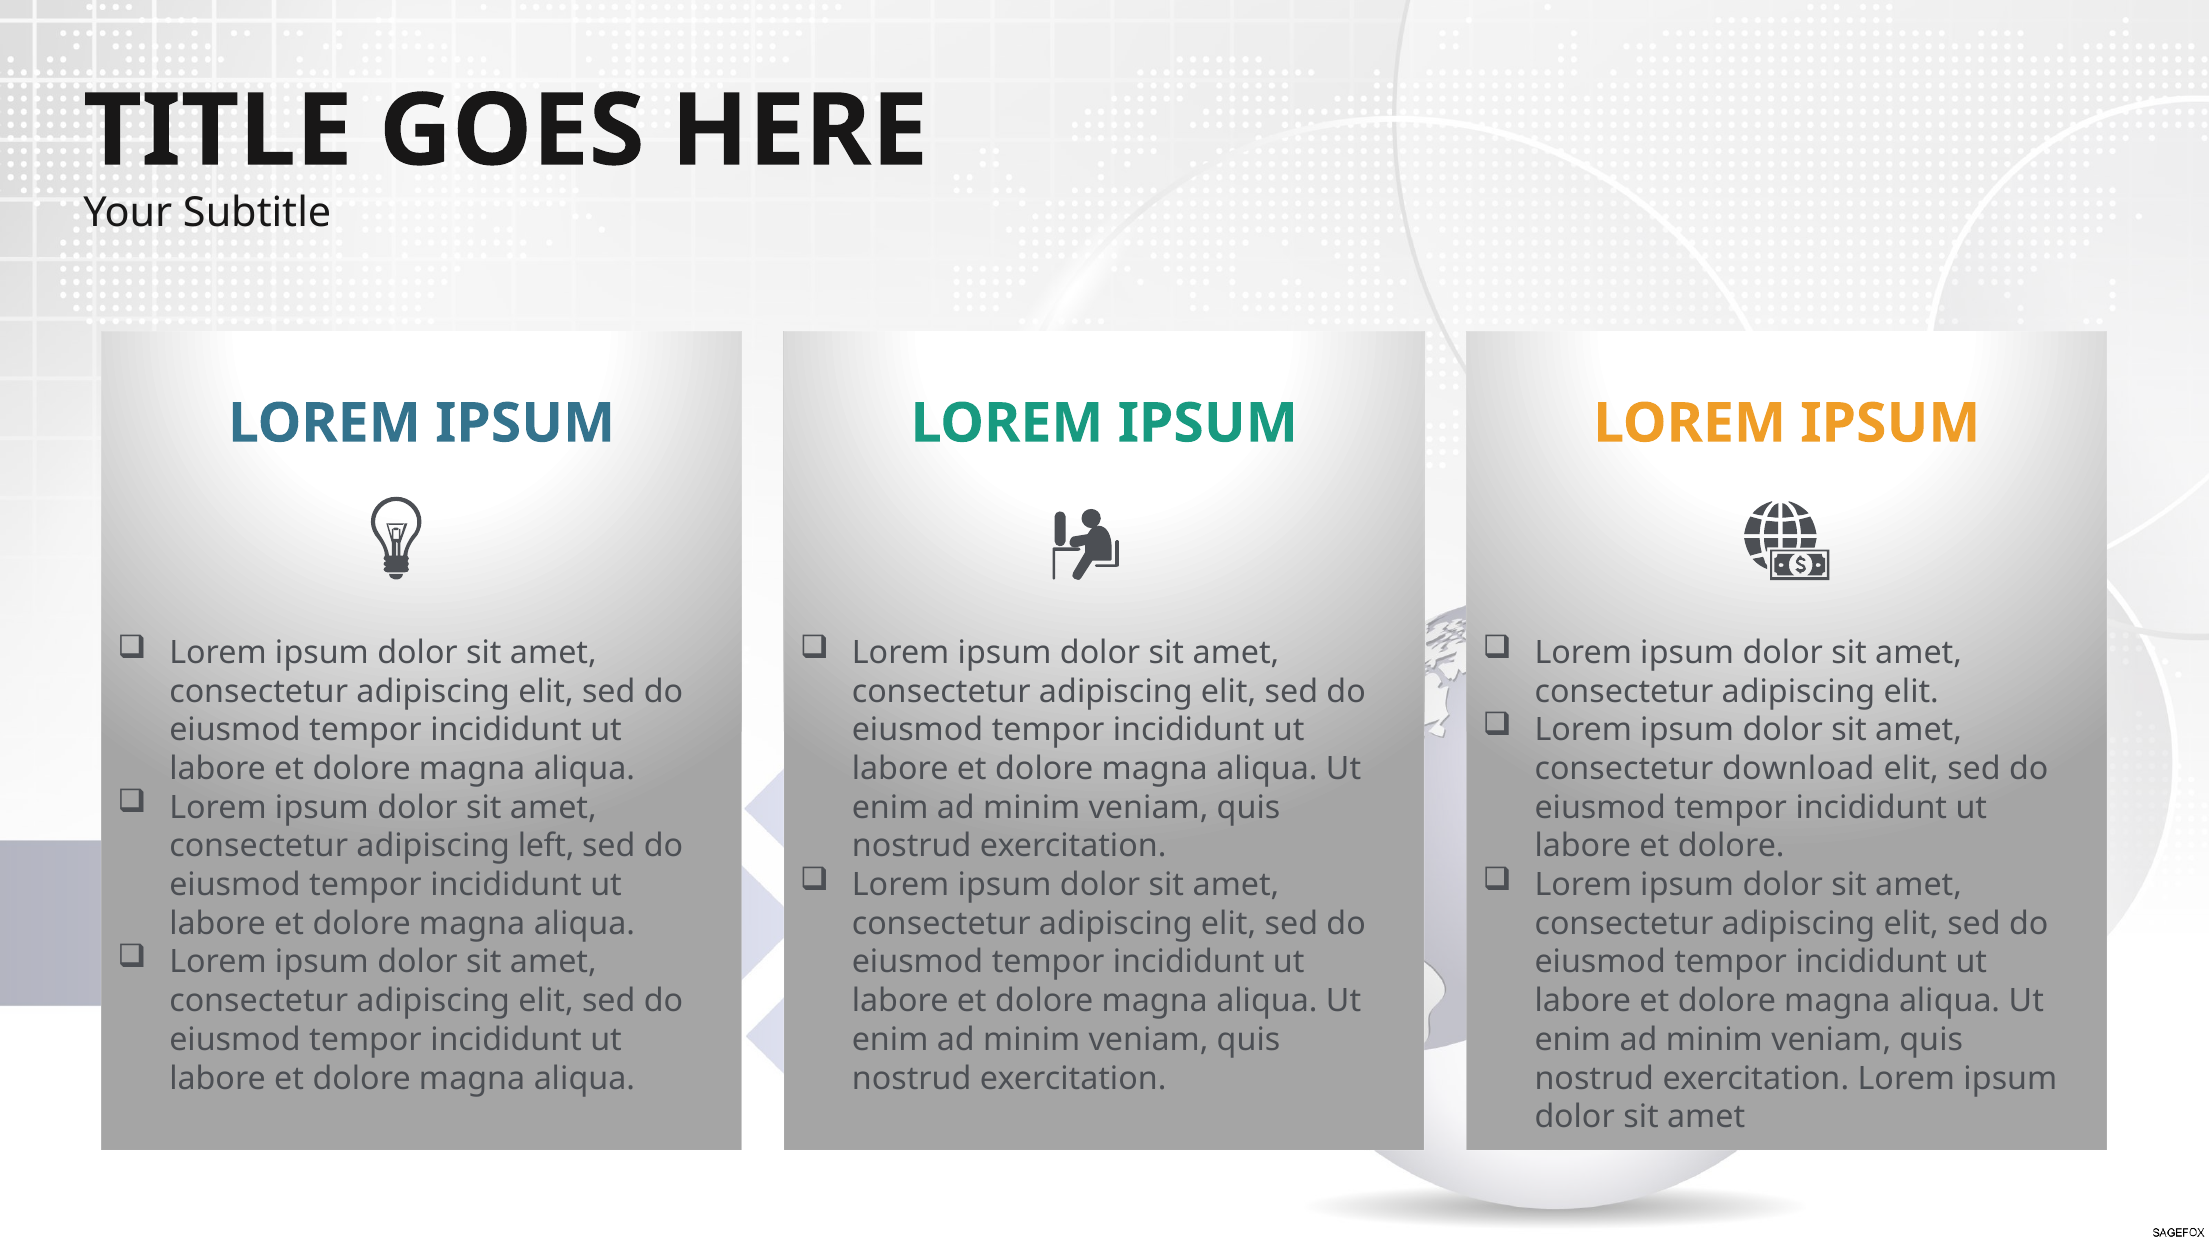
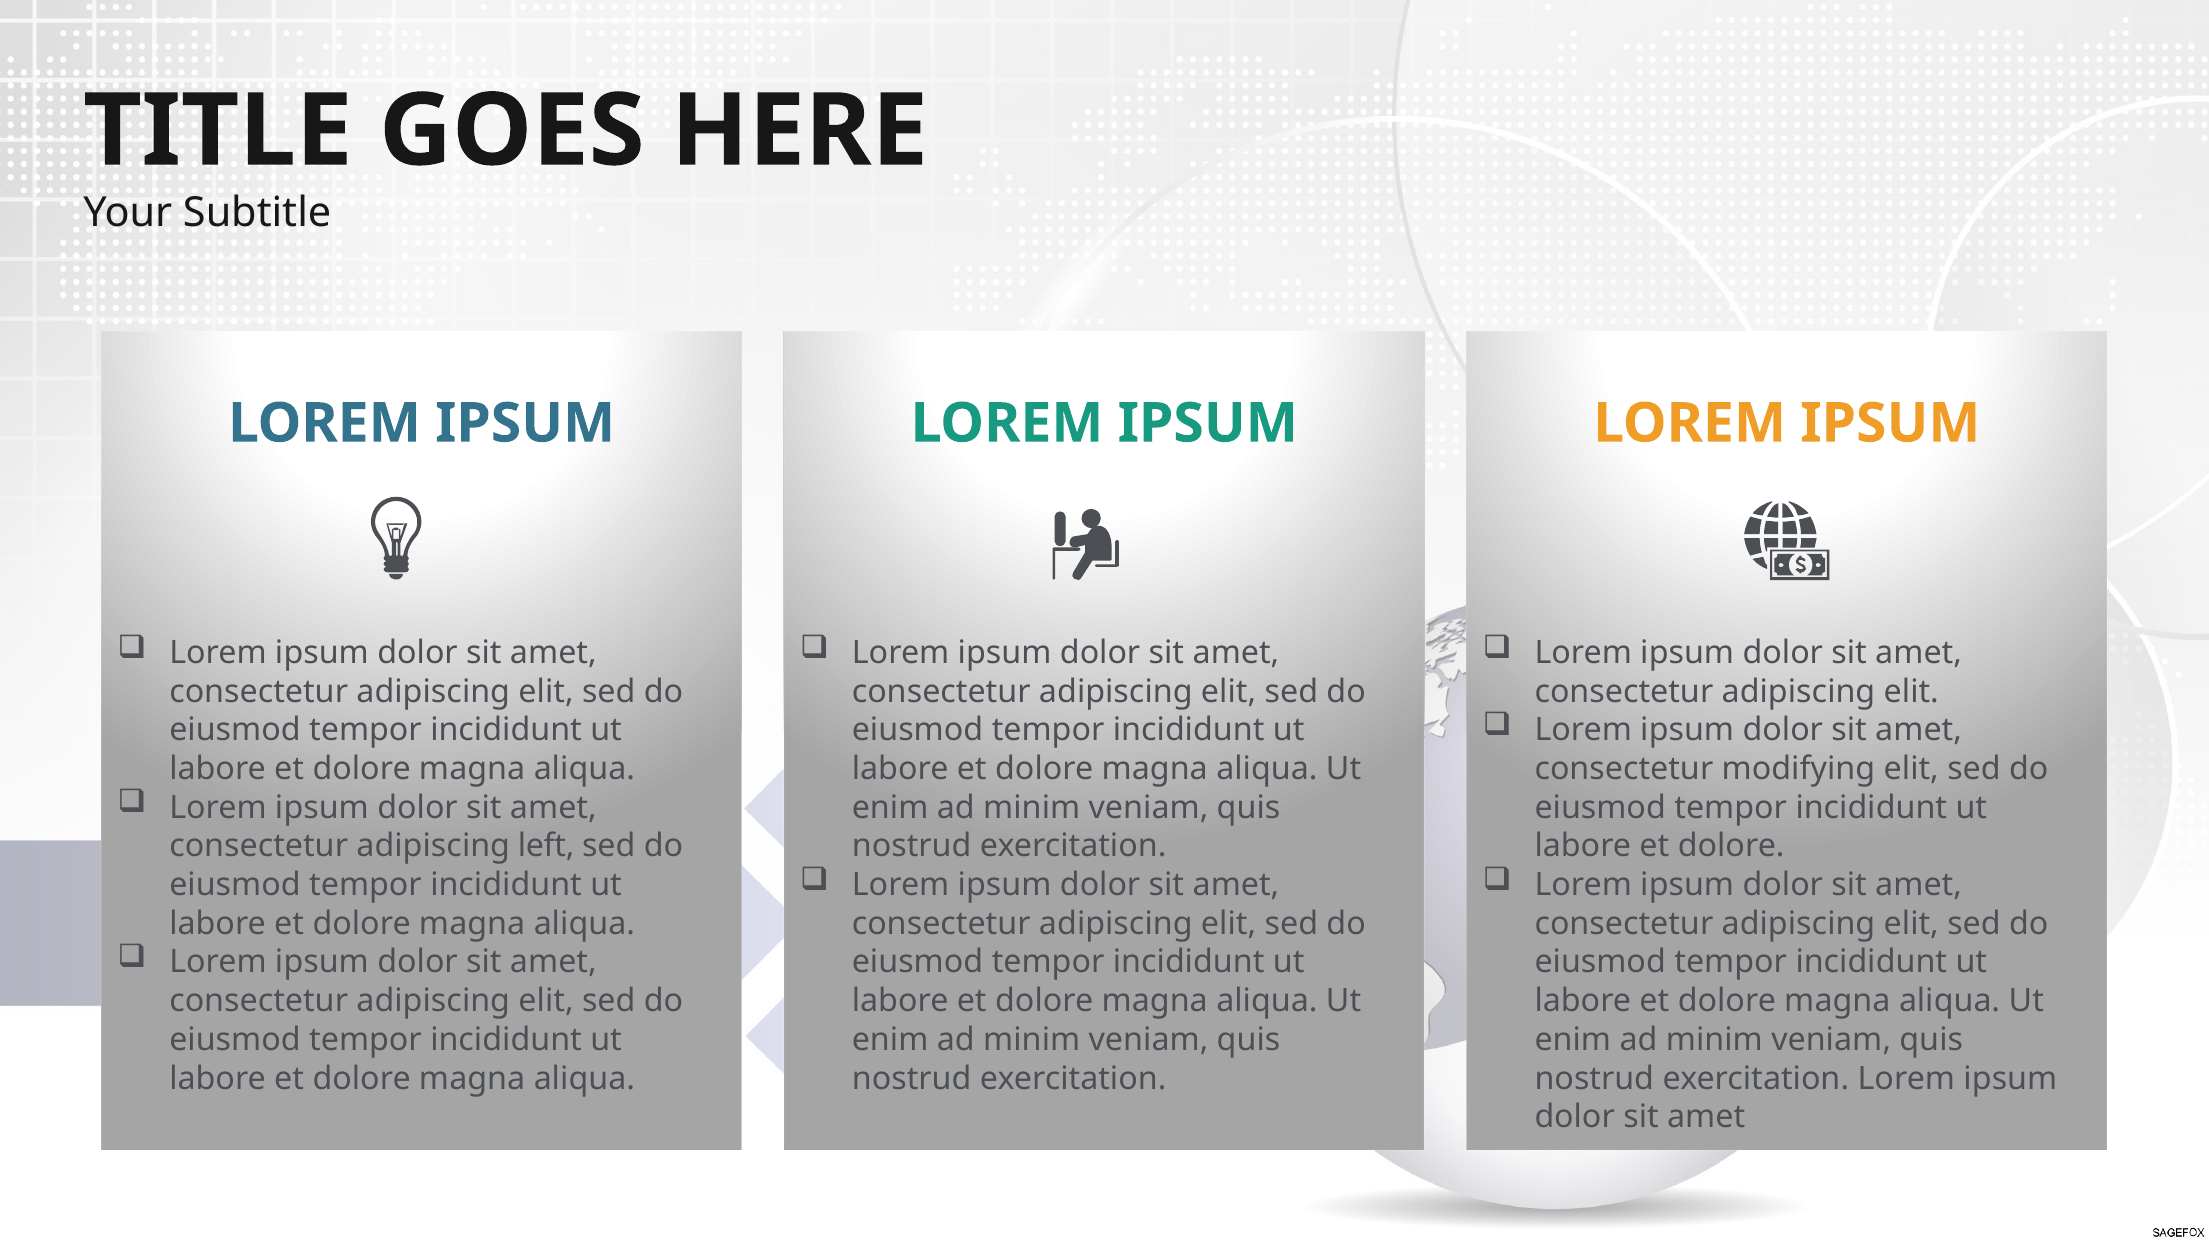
download: download -> modifying (1798, 769)
